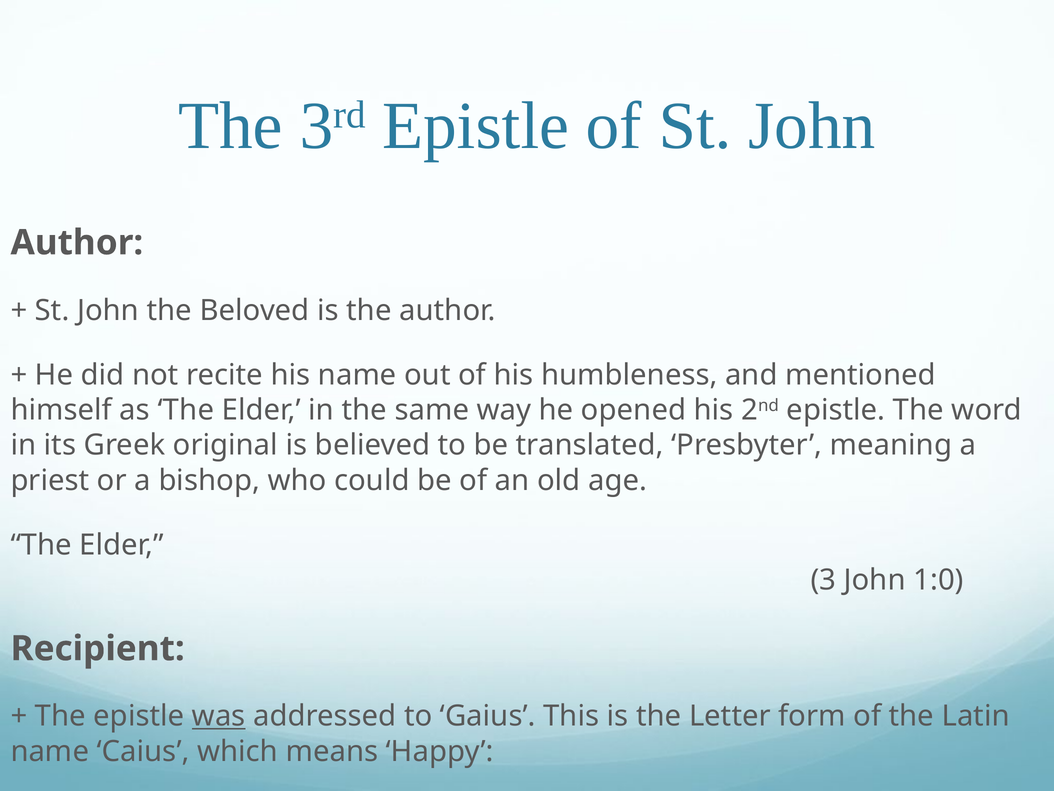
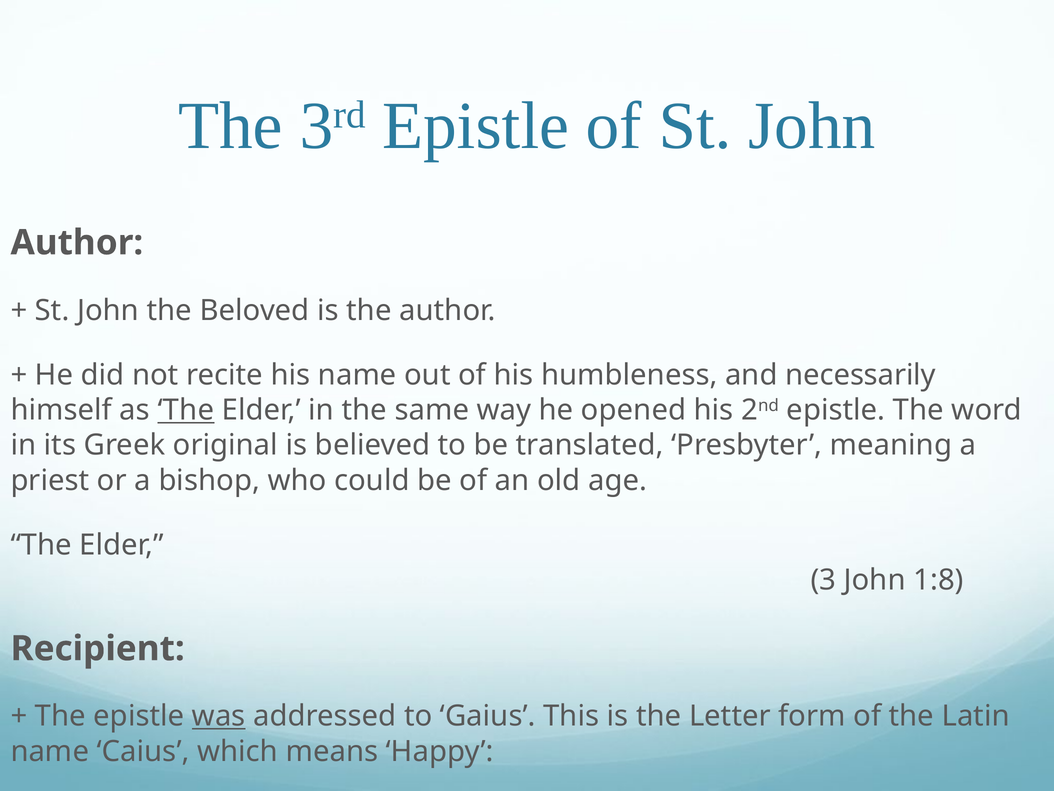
mentioned: mentioned -> necessarily (861, 375)
The underline: none -> present (186, 410)
1:0: 1:0 -> 1:8 (938, 580)
